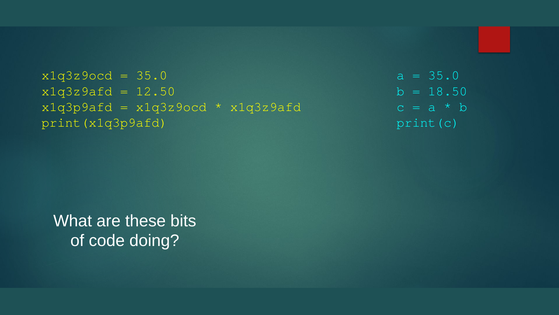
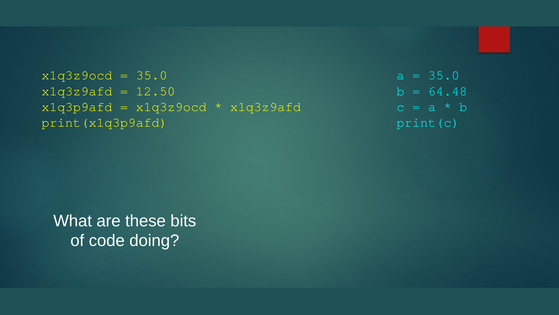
18.50: 18.50 -> 64.48 (448, 91)
